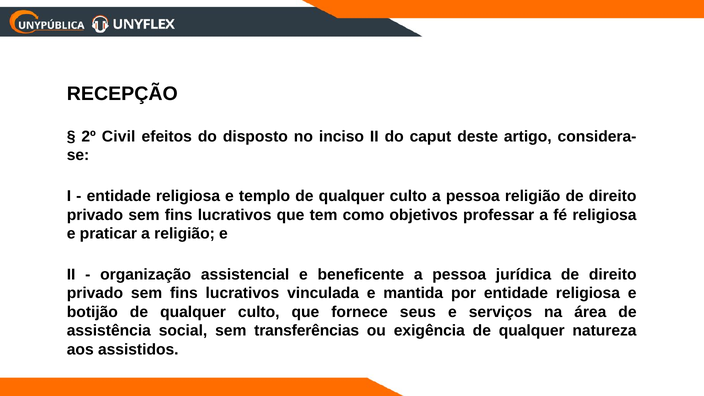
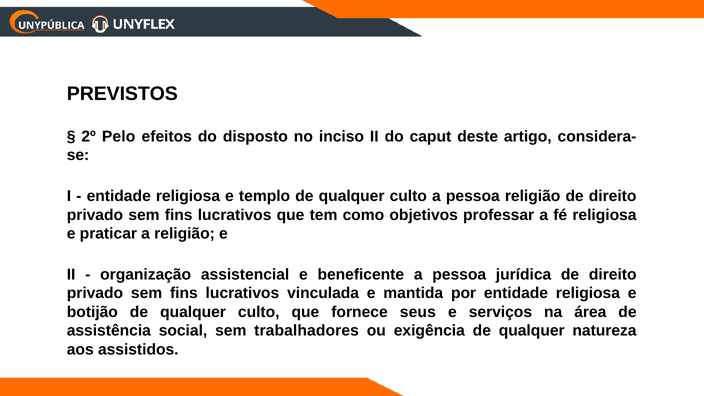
RECEPÇÃO: RECEPÇÃO -> PREVISTOS (122, 94)
Civil: Civil -> Pelo (119, 137)
transferências: transferências -> trabalhadores (307, 331)
